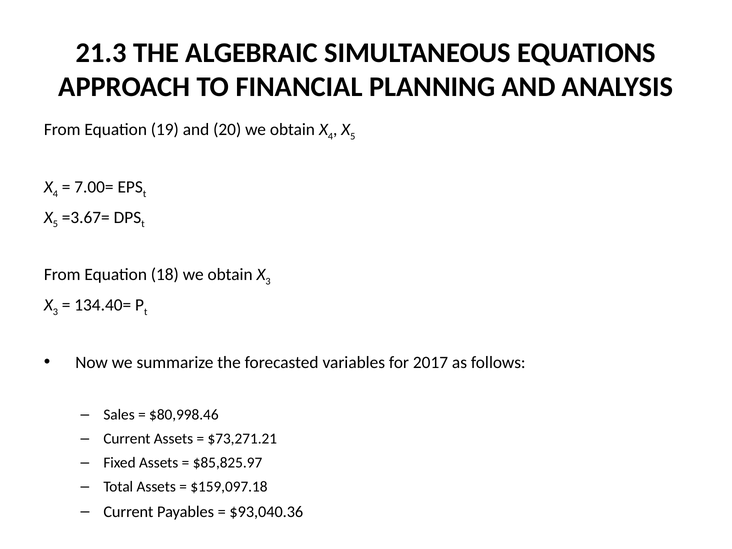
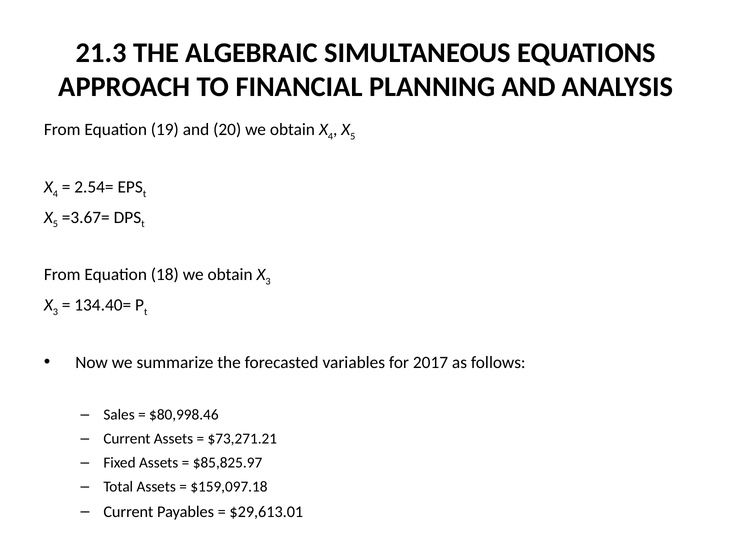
7.00=: 7.00= -> 2.54= (94, 187)
$93,040.36: $93,040.36 -> $29,613.01 (266, 512)
